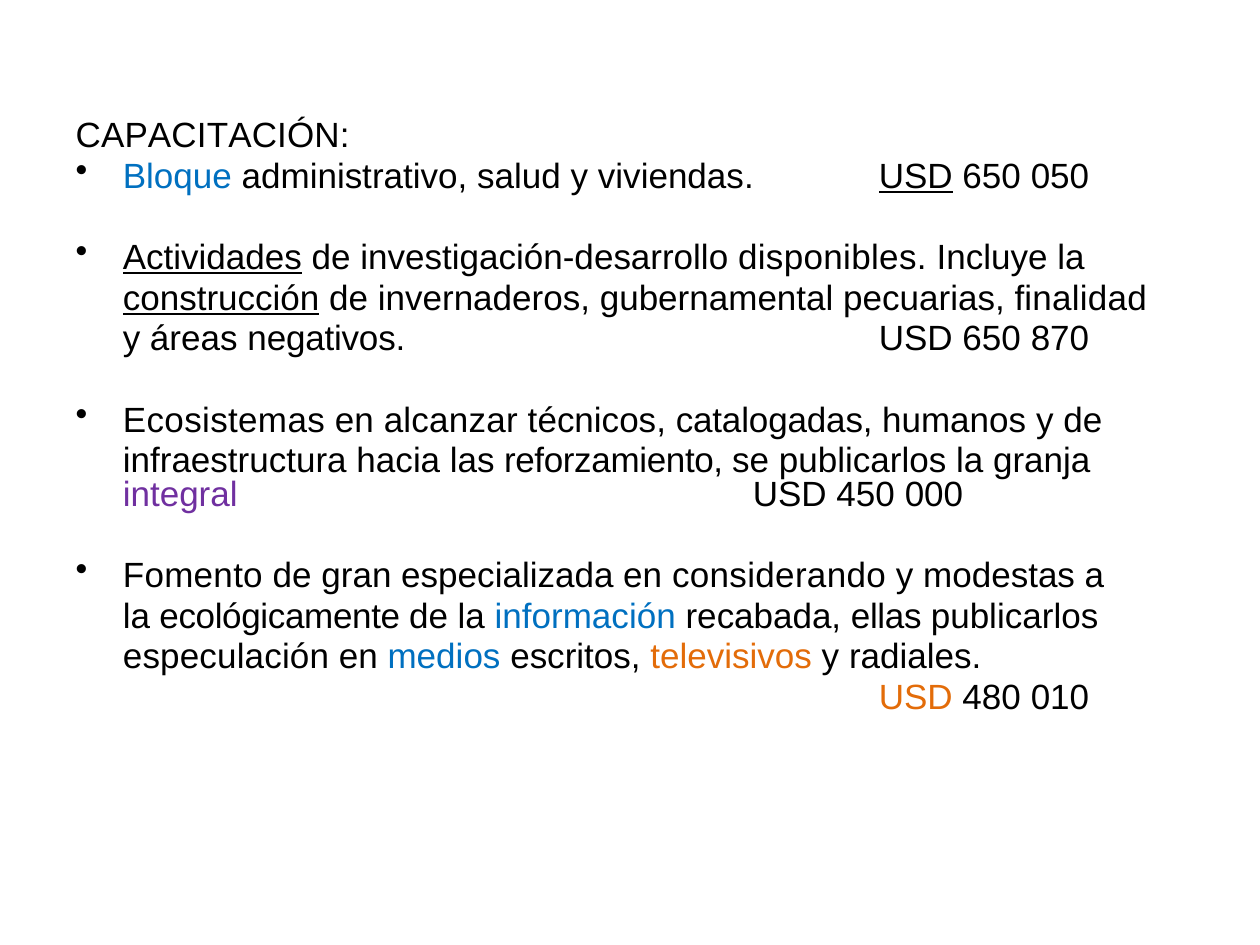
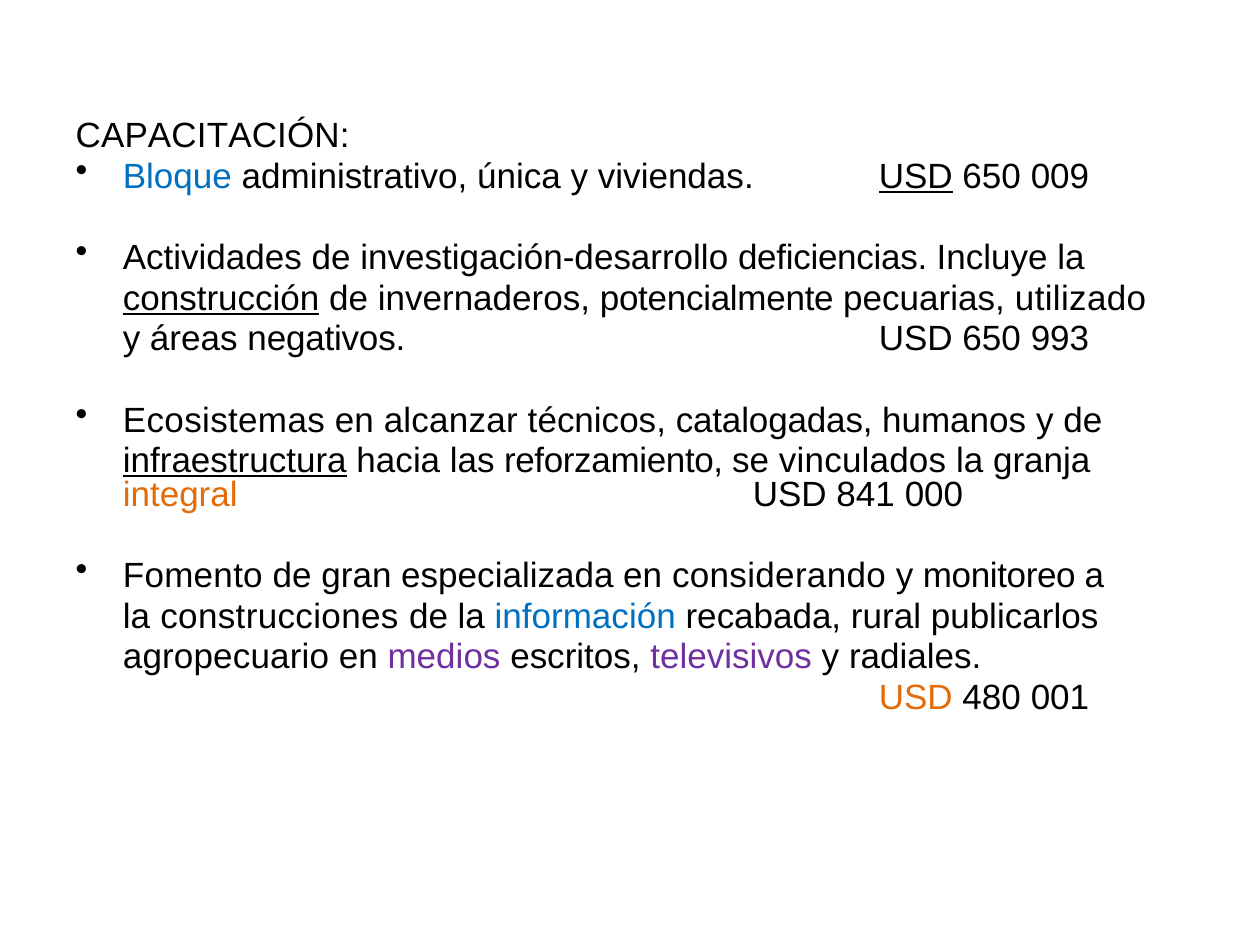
salud: salud -> única (519, 177)
050: 050 -> 009 (1060, 177)
Actividades underline: present -> none (212, 258)
disponibles: disponibles -> deficiencias (833, 258)
gubernamental: gubernamental -> potencialmente (717, 299)
finalidad: finalidad -> utilizado (1081, 299)
870: 870 -> 993 (1060, 339)
infraestructura underline: none -> present (235, 461)
se publicarlos: publicarlos -> vinculados (863, 461)
integral colour: purple -> orange (180, 495)
450: 450 -> 841 (866, 495)
modestas: modestas -> monitoreo (999, 576)
ecológicamente: ecológicamente -> construcciones (279, 617)
ellas: ellas -> rural (886, 617)
especulación: especulación -> agropecuario (226, 657)
medios colour: blue -> purple (444, 657)
televisivos colour: orange -> purple (731, 657)
010: 010 -> 001 (1060, 698)
